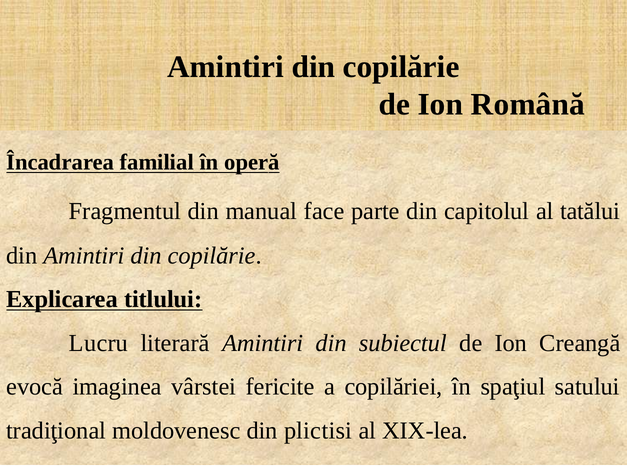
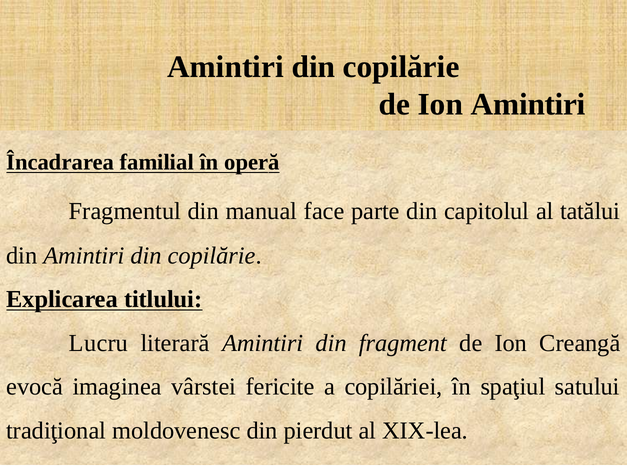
Ion Română: Română -> Amintiri (528, 105)
subiectul: subiectul -> fragment (403, 343)
plictisi: plictisi -> pierdut (318, 431)
